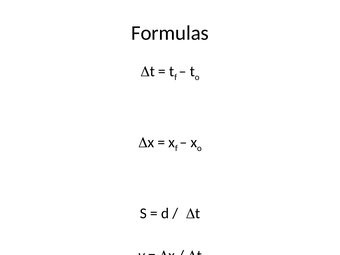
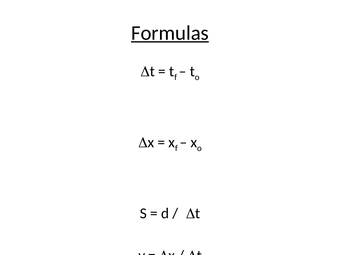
Formulas underline: none -> present (170, 33)
